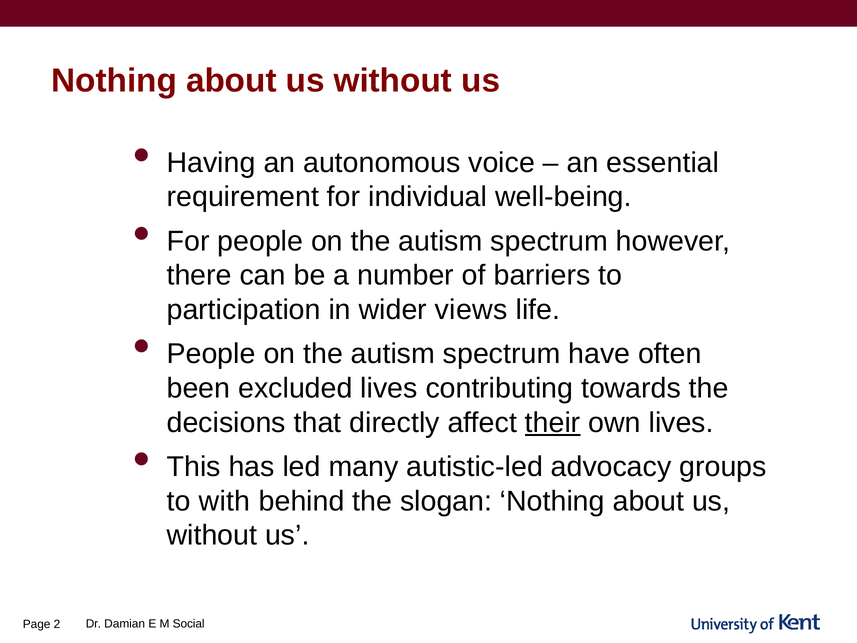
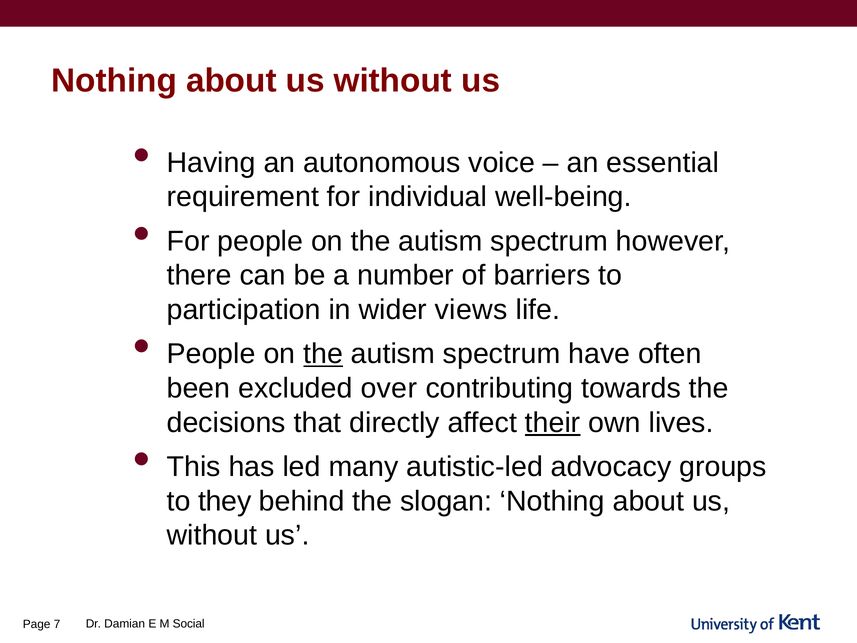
the underline: none -> present (323, 354)
excluded lives: lives -> over (389, 388)
with: with -> they (225, 501)
2: 2 -> 7 (57, 624)
